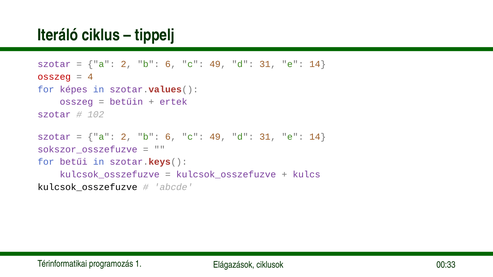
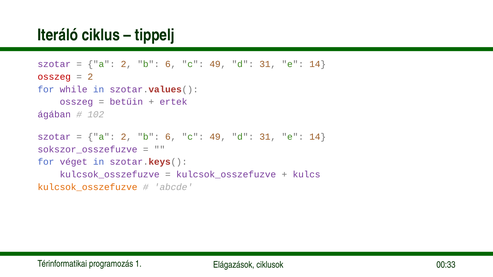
4: 4 -> 2 (90, 77)
képes: képes -> while (74, 89)
szotar: szotar -> ágában (54, 114)
betűi: betűi -> véget (74, 162)
kulcsok_osszefuzve colour: black -> orange (88, 187)
